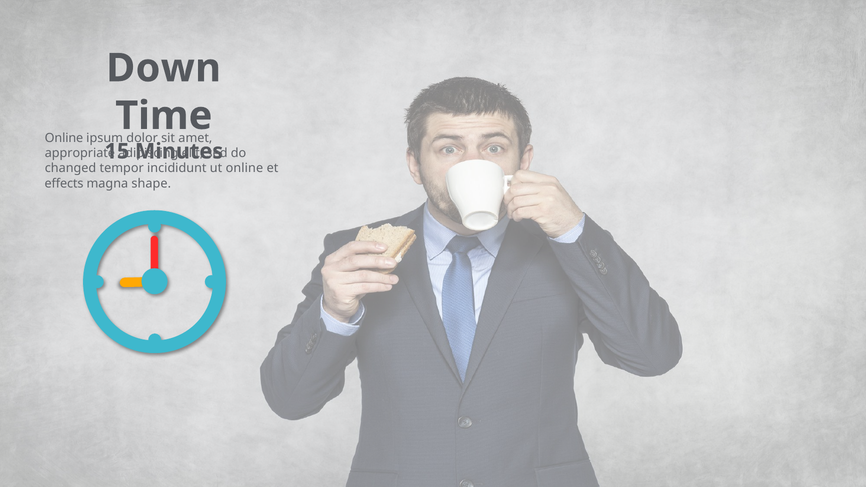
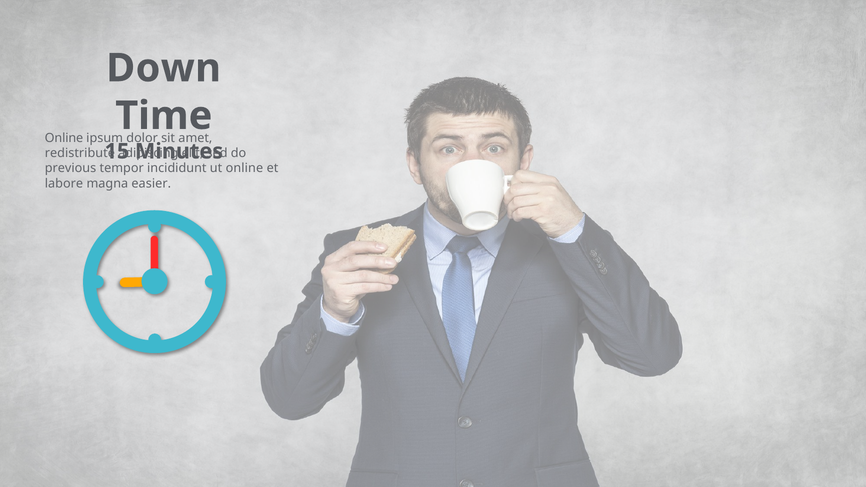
appropriate: appropriate -> redistribute (80, 153)
changed: changed -> previous (71, 168)
effects: effects -> labore (64, 183)
shape: shape -> easier (151, 183)
